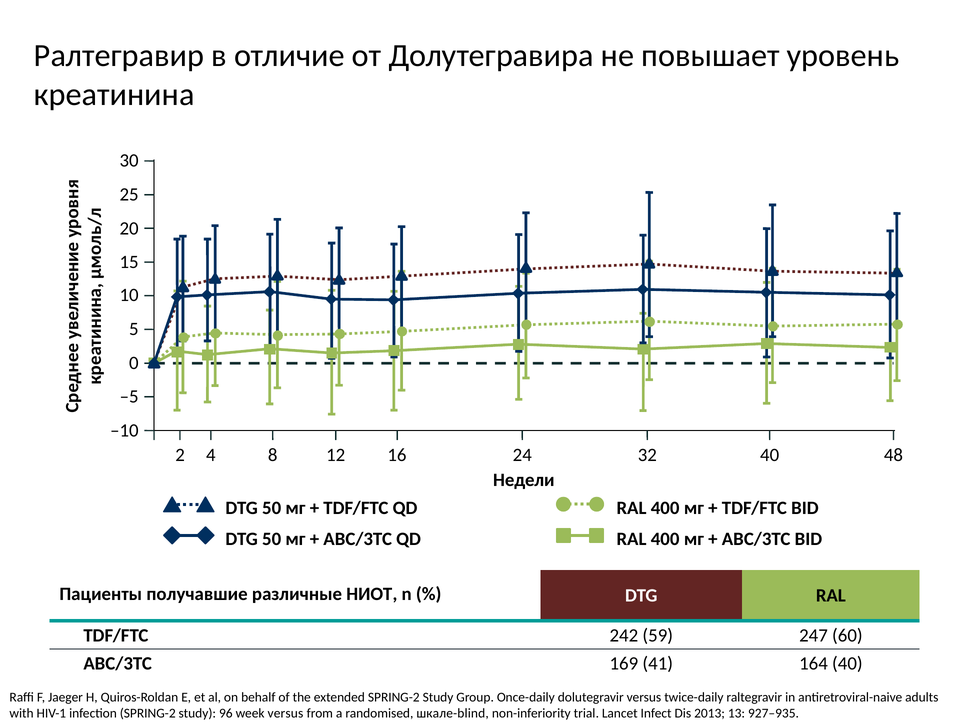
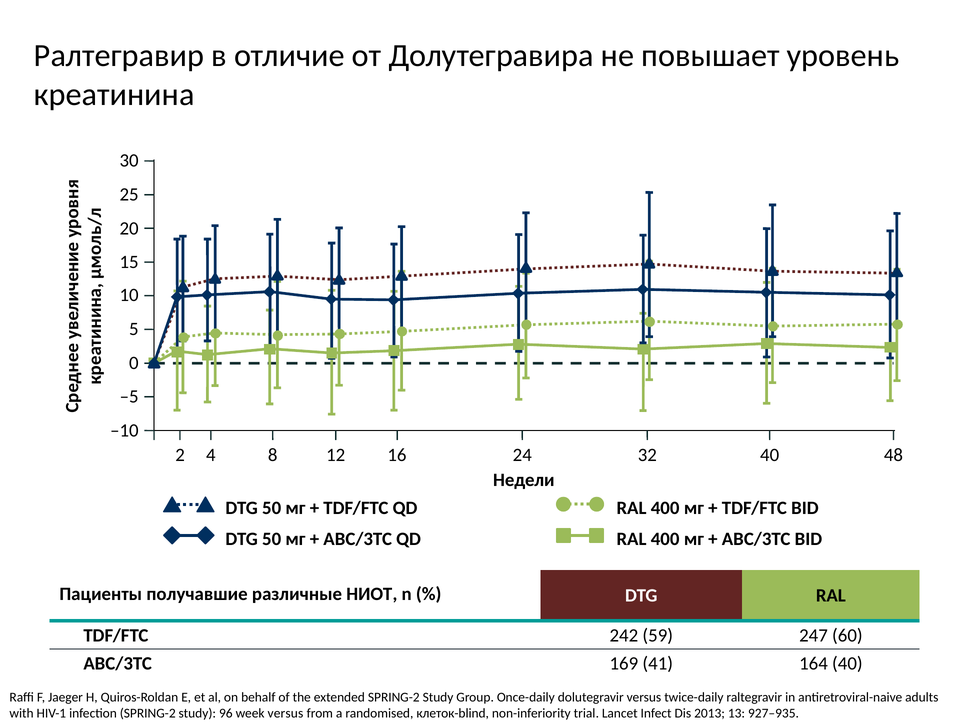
шкале-blind: шкале-blind -> клеток-blind (453, 714)
